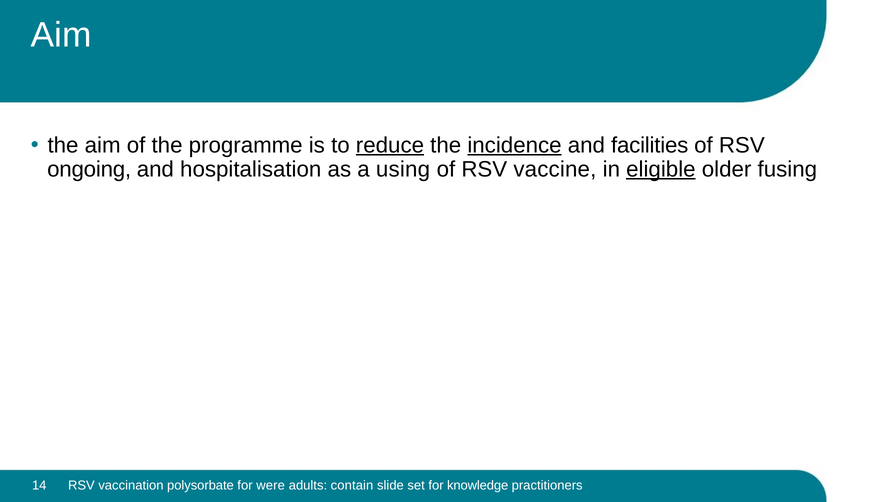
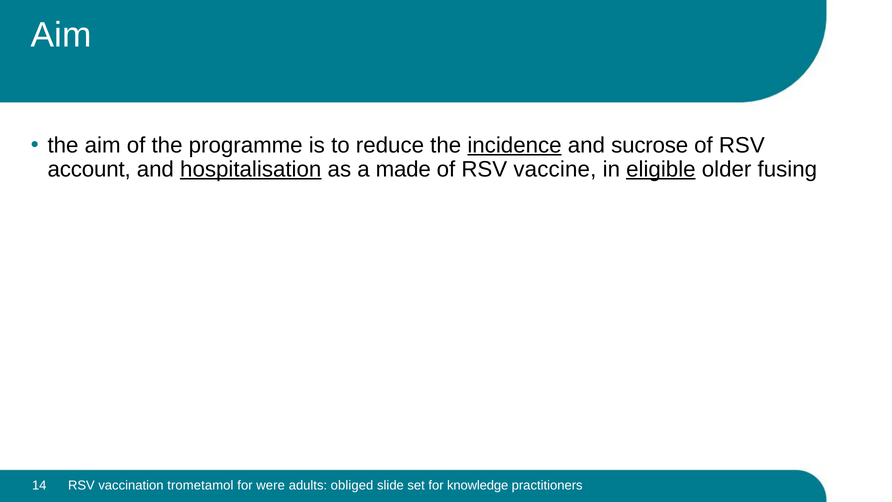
reduce underline: present -> none (390, 145)
facilities: facilities -> sucrose (650, 145)
ongoing: ongoing -> account (89, 169)
hospitalisation underline: none -> present (251, 169)
using: using -> made (403, 169)
polysorbate: polysorbate -> trometamol (200, 485)
contain: contain -> obliged (352, 485)
